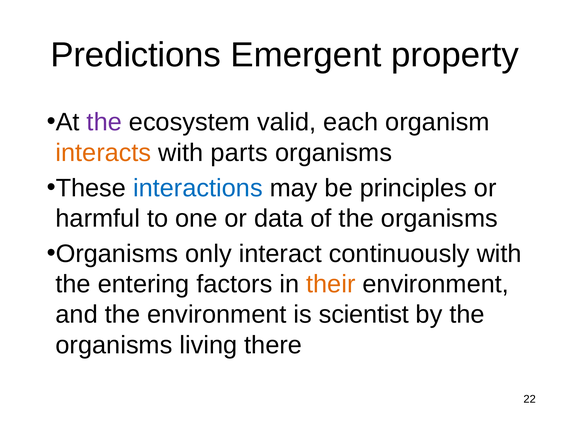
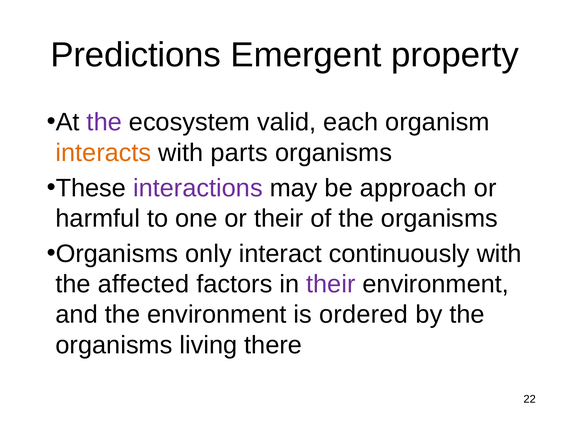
interactions colour: blue -> purple (198, 188)
principles: principles -> approach (413, 188)
or data: data -> their (279, 219)
entering: entering -> affected (143, 285)
their colour: orange -> purple (331, 285)
scientist: scientist -> ordered (364, 315)
